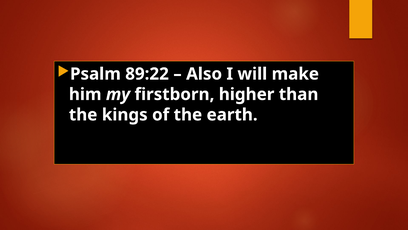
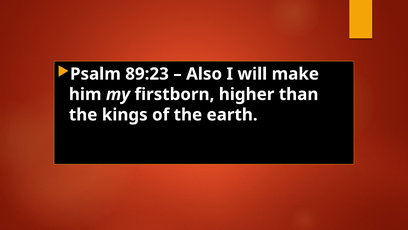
89:22: 89:22 -> 89:23 (147, 74)
